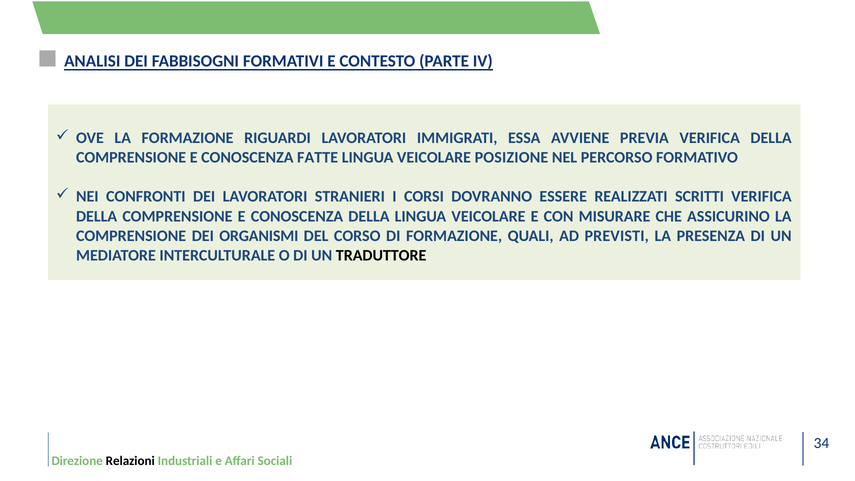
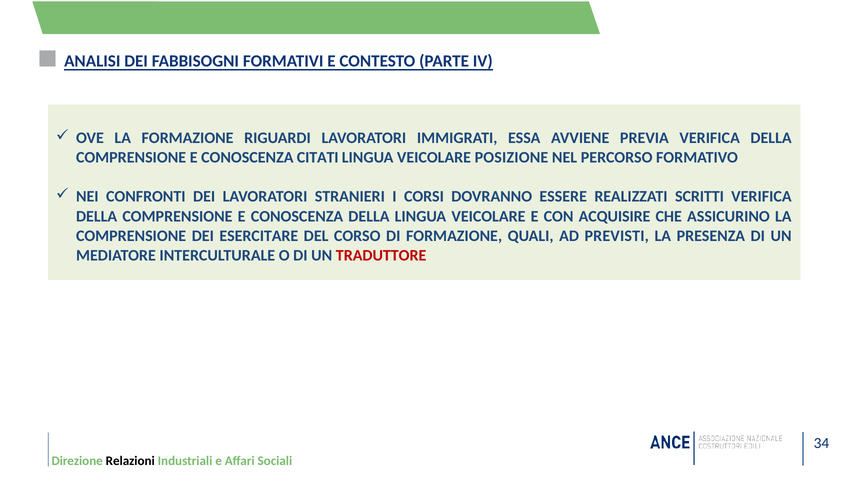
FATTE: FATTE -> CITATI (318, 157)
MISURARE: MISURARE -> ACQUISIRE (615, 216)
ORGANISMI: ORGANISMI -> ESERCITARE (259, 236)
TRADUTTORE colour: black -> red (381, 255)
